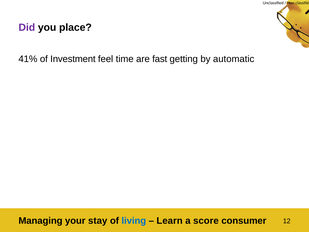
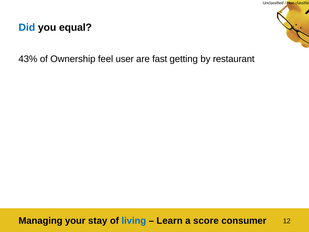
Did colour: purple -> blue (27, 28)
place: place -> equal (75, 28)
41%: 41% -> 43% (28, 59)
Investment: Investment -> Ownership (73, 59)
time: time -> user (125, 59)
automatic: automatic -> restaurant (234, 59)
